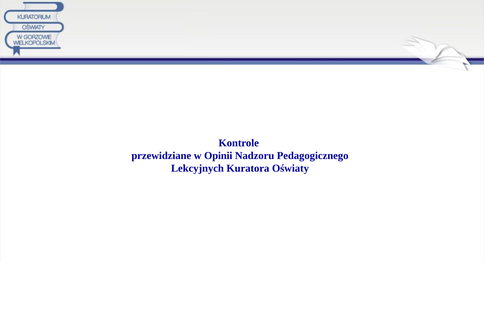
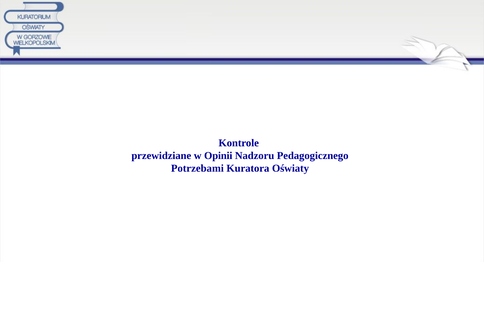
Lekcyjnych: Lekcyjnych -> Potrzebami (197, 169)
